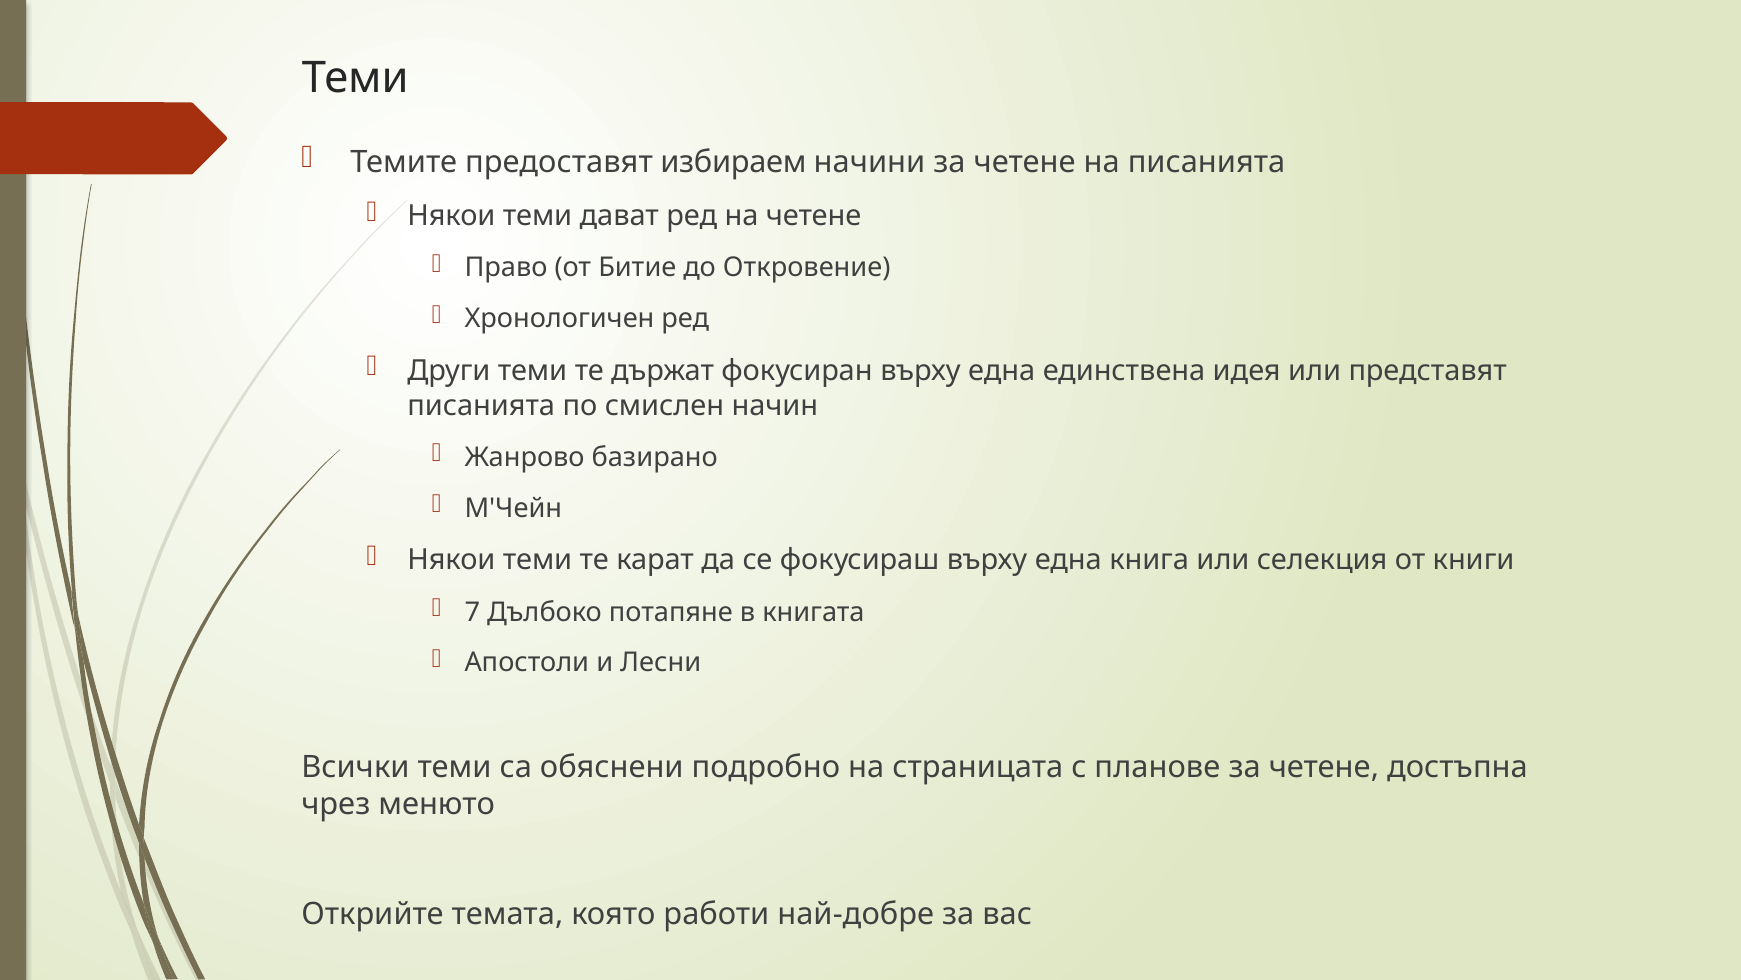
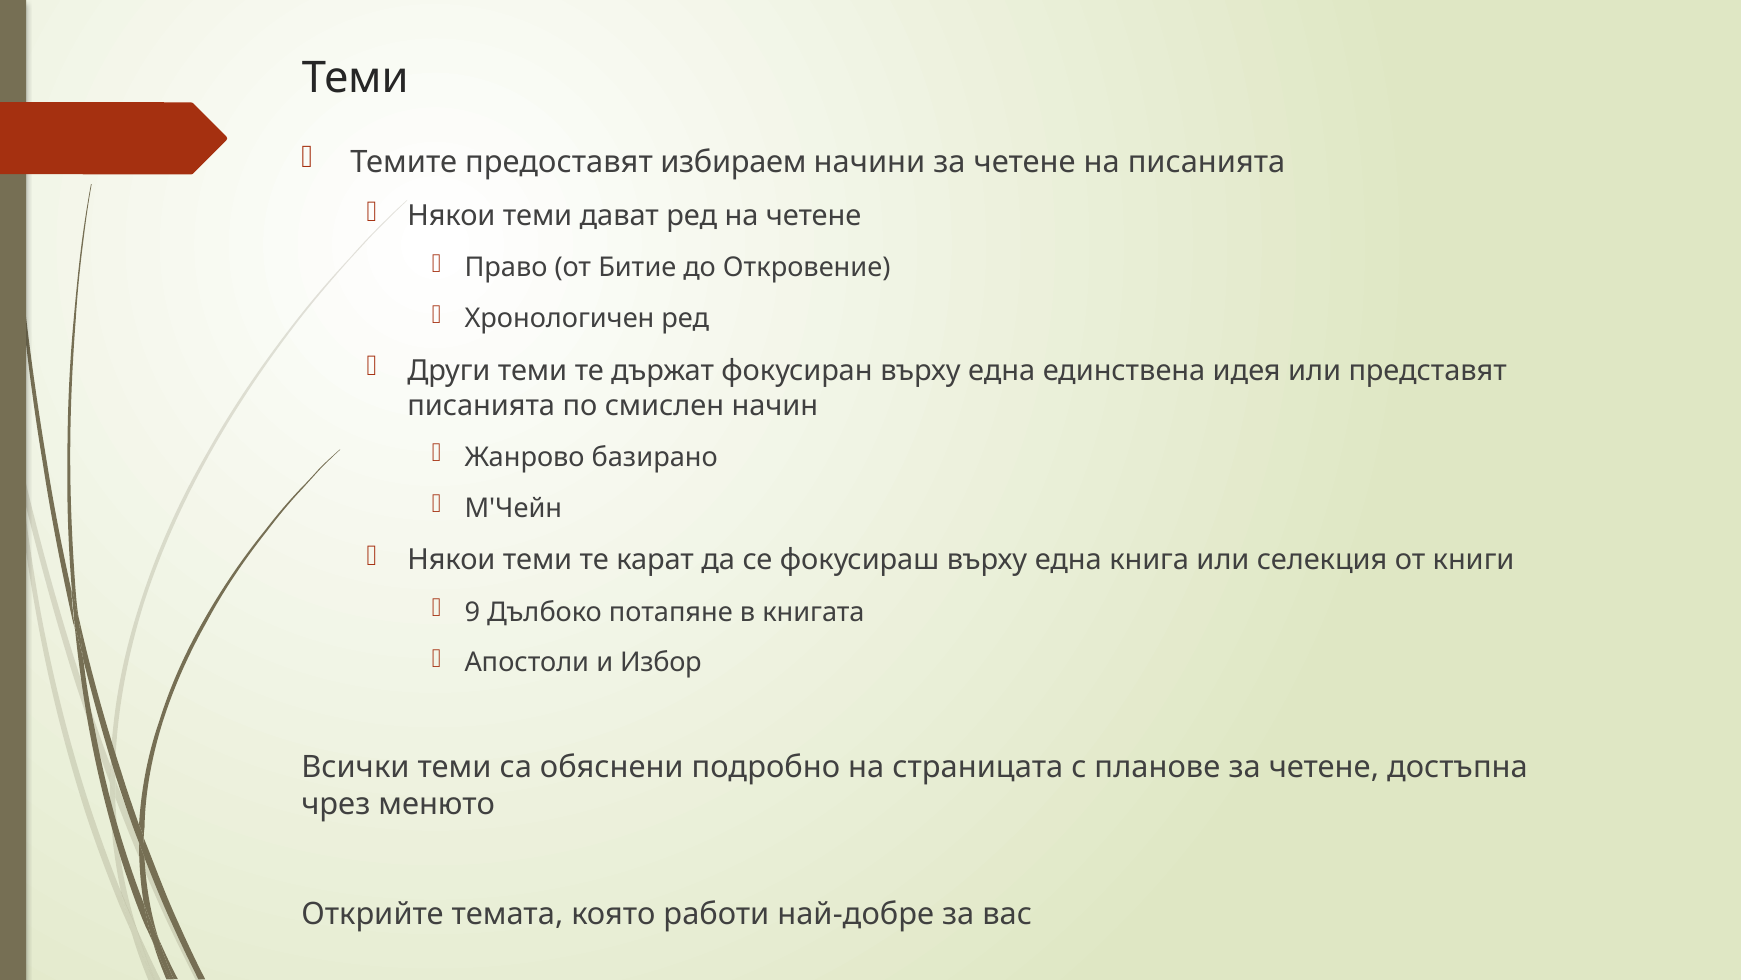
7: 7 -> 9 (472, 612)
Лесни: Лесни -> Избор (661, 662)
